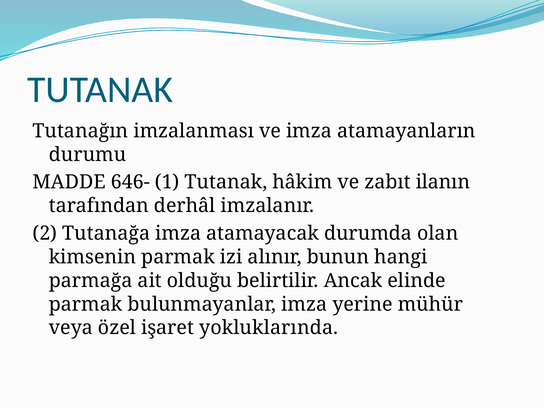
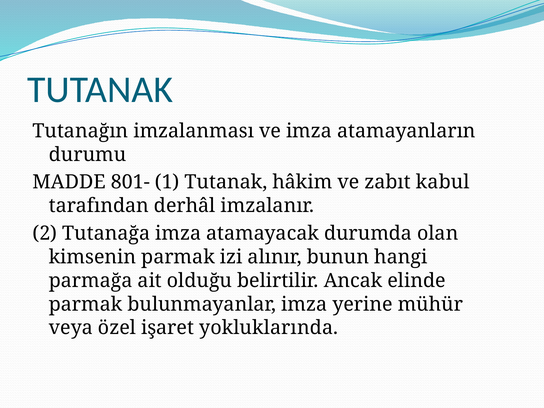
646-: 646- -> 801- (130, 182)
ilanın: ilanın -> kabul (443, 182)
